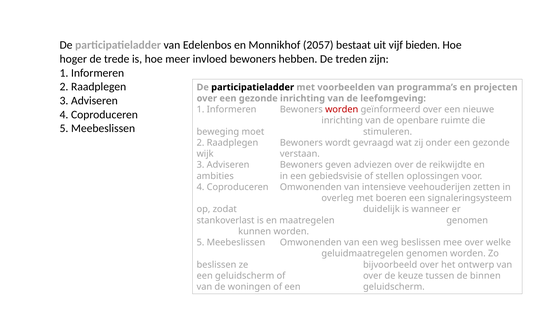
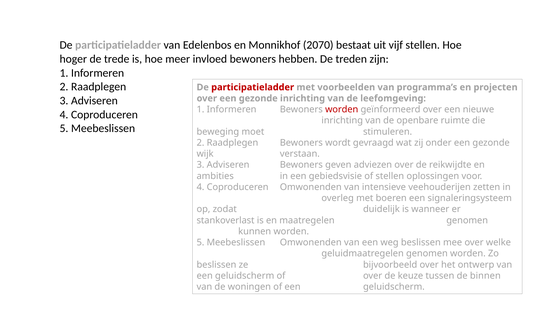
2057: 2057 -> 2070 (318, 45)
vijf bieden: bieden -> stellen (423, 45)
participatieladder colour: black -> red (253, 87)
